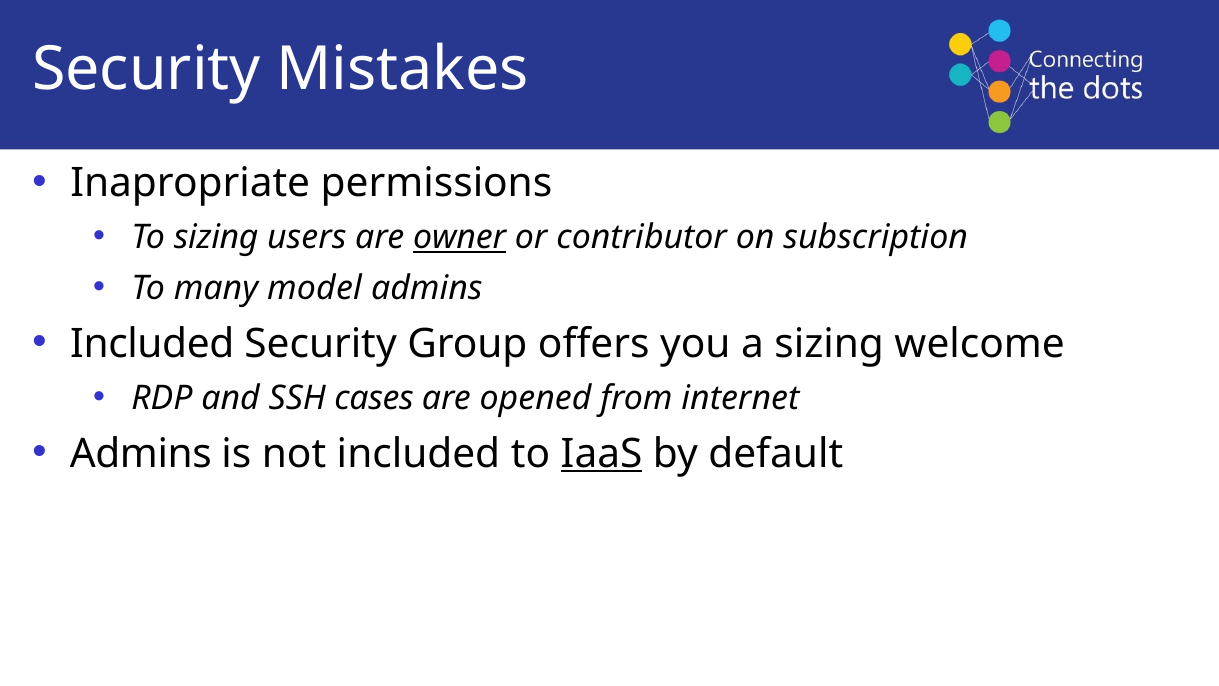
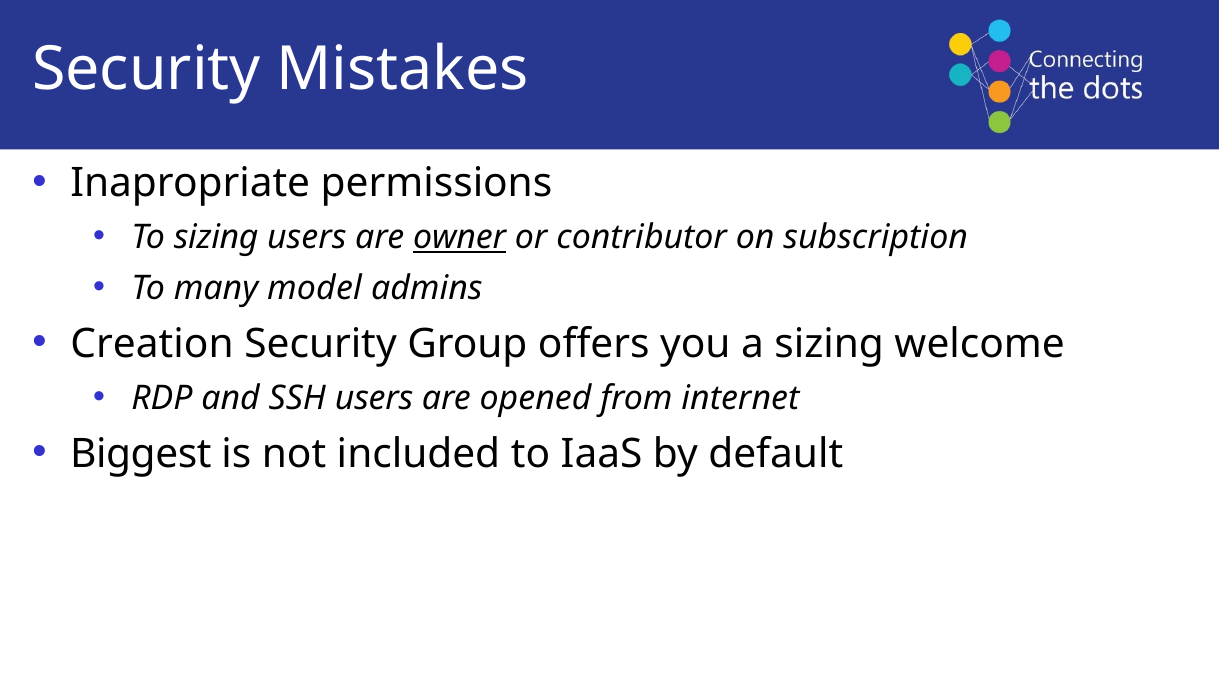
Included: Included -> Creation (152, 344)
SSH cases: cases -> users (374, 398)
Admins: Admins -> Biggest (141, 453)
IaaS underline: present -> none (602, 453)
